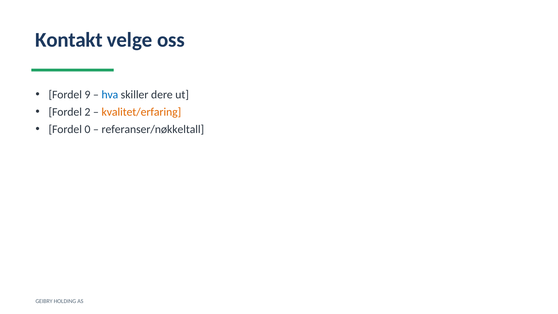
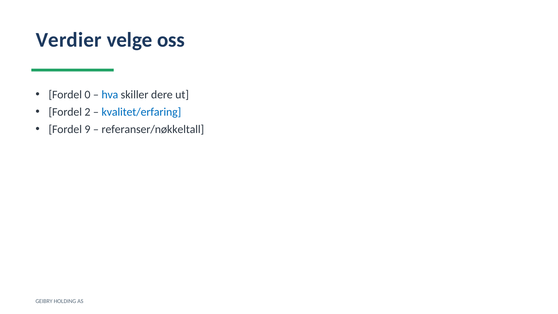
Kontakt: Kontakt -> Verdier (69, 40)
9: 9 -> 0 (87, 95)
kvalitet/erfaring colour: orange -> blue (141, 112)
0: 0 -> 9 (87, 129)
